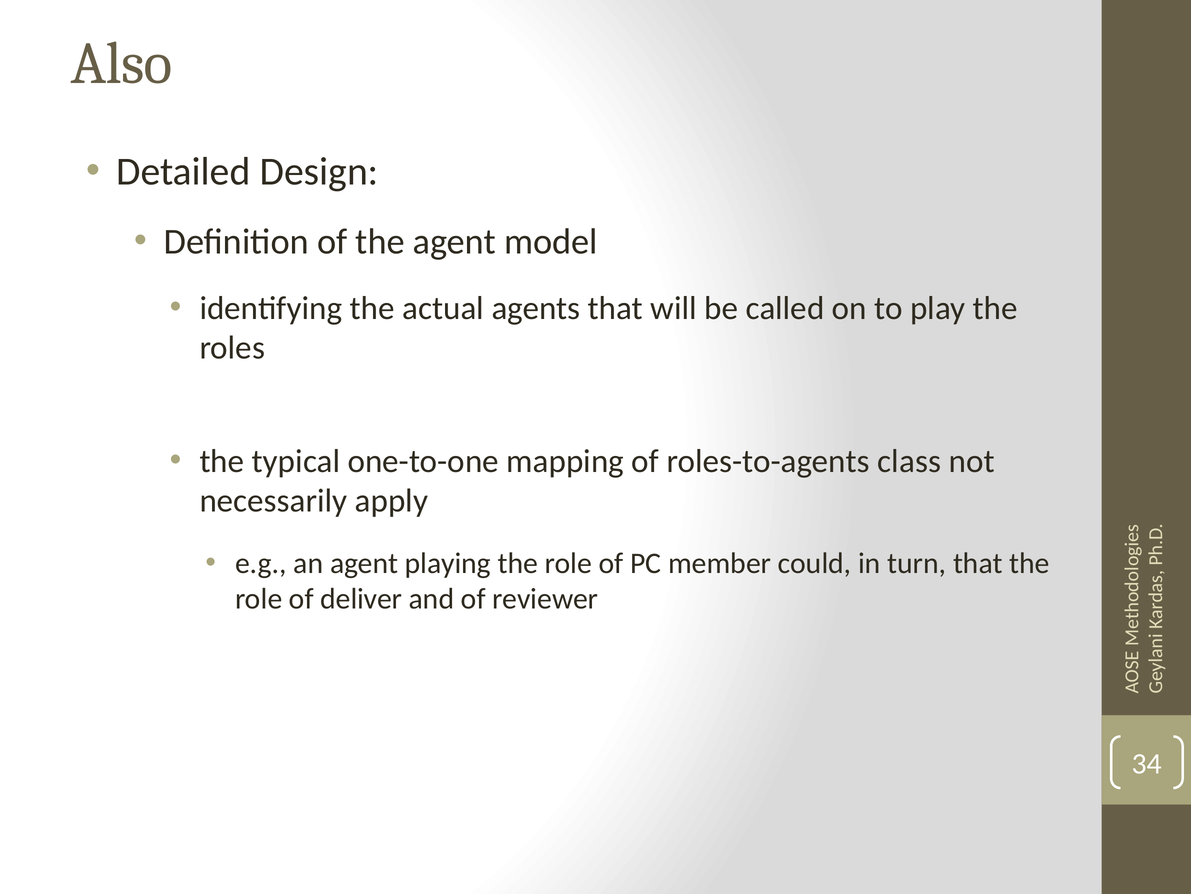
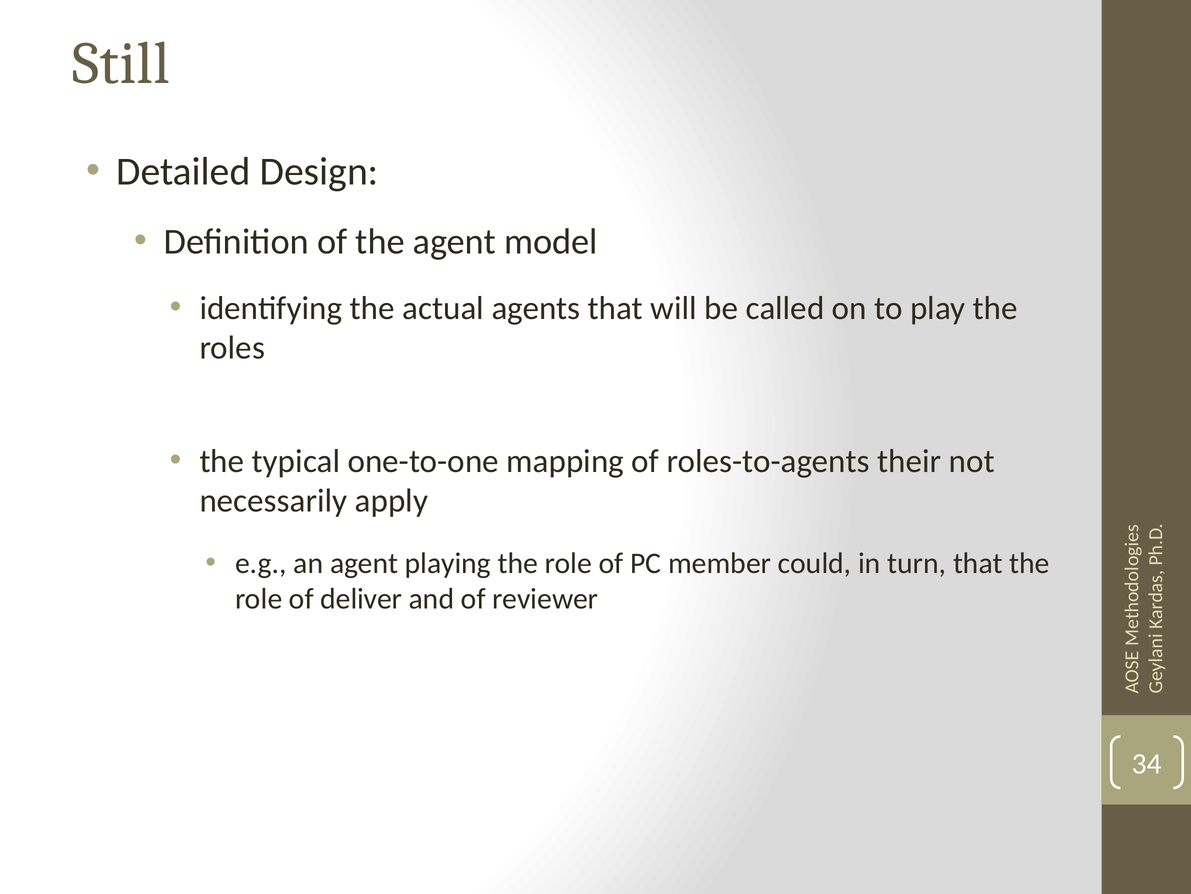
Also: Also -> Still (121, 64)
class: class -> their (909, 461)
